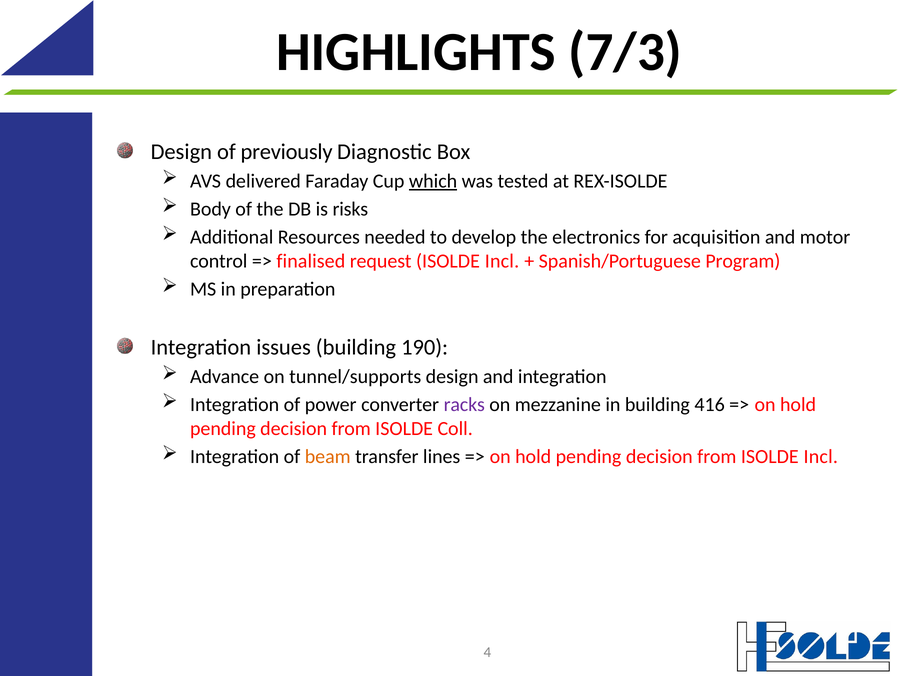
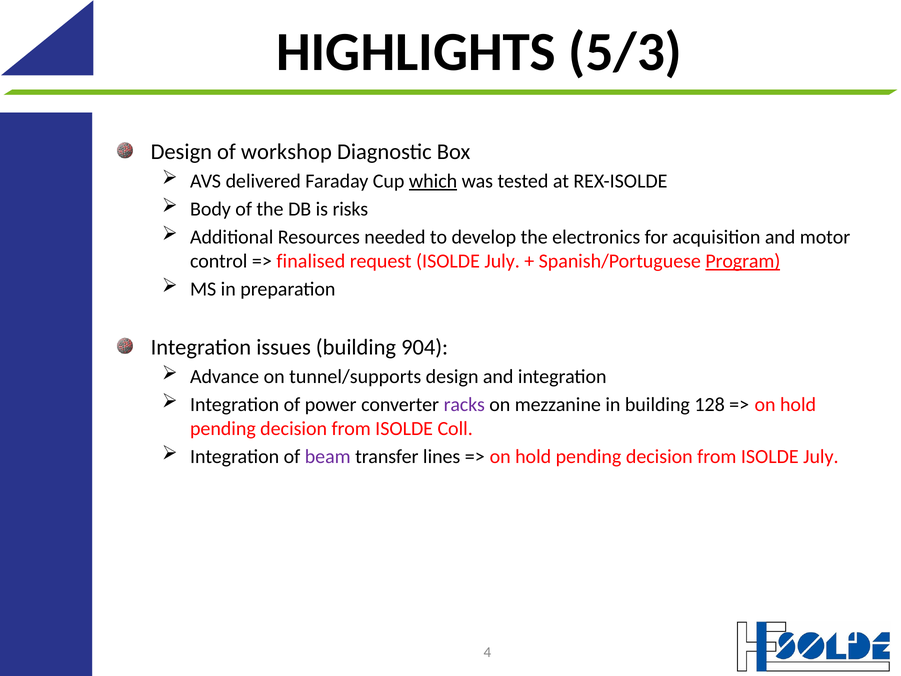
7/3: 7/3 -> 5/3 (625, 52)
previously: previously -> workshop (286, 152)
request ISOLDE Incl: Incl -> July (502, 261)
Program underline: none -> present (743, 261)
190: 190 -> 904 (425, 347)
416: 416 -> 128 (710, 404)
beam colour: orange -> purple (328, 456)
from ISOLDE Incl: Incl -> July (821, 456)
